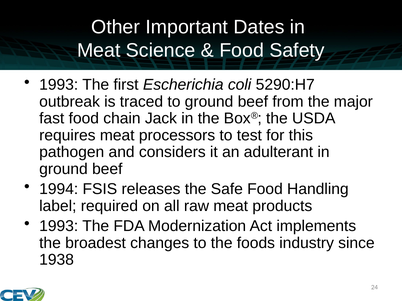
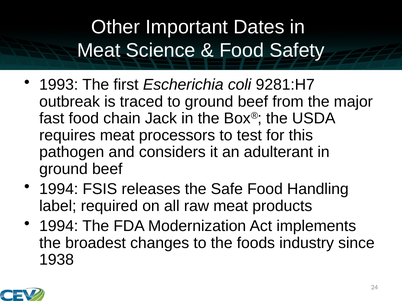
5290:H7: 5290:H7 -> 9281:H7 (285, 85)
1993: 1993 -> 1994 (59, 226)
